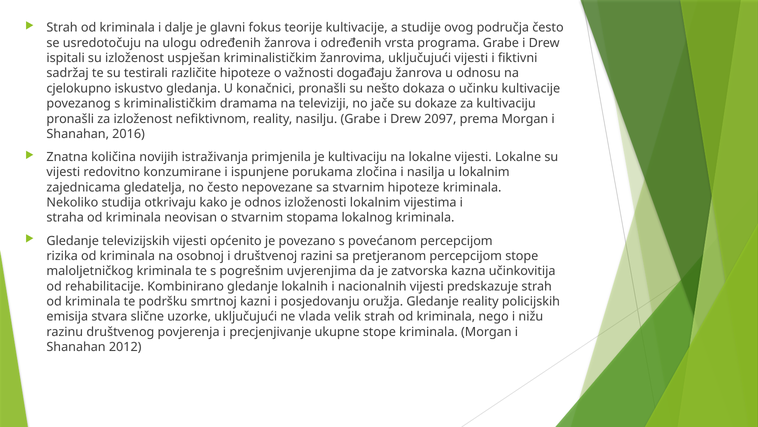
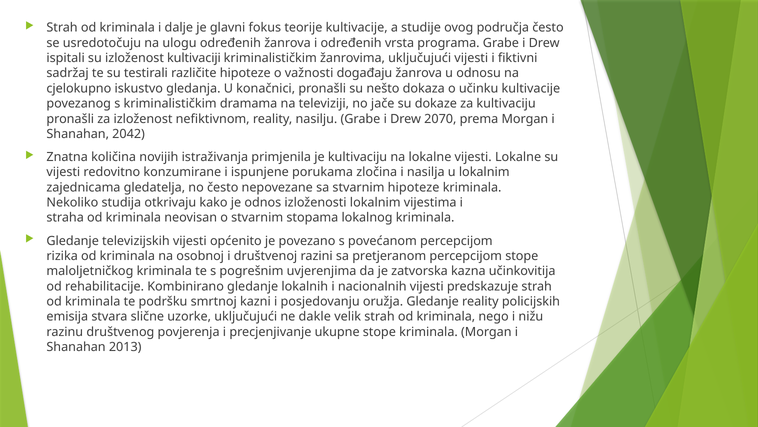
uspješan: uspješan -> kultivaciji (194, 58)
2097: 2097 -> 2070 (440, 119)
2016: 2016 -> 2042 (129, 134)
vlada: vlada -> dakle (315, 316)
2012: 2012 -> 2013 (125, 347)
